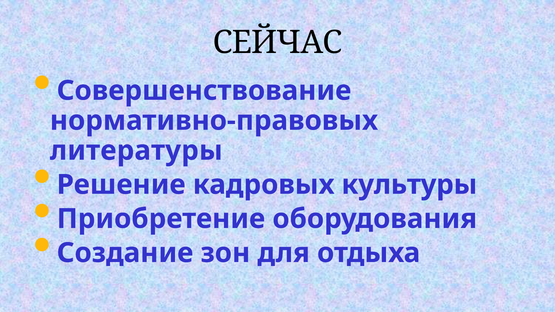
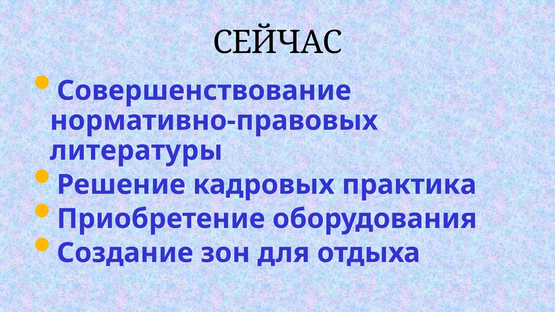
культуры: культуры -> практика (409, 185)
